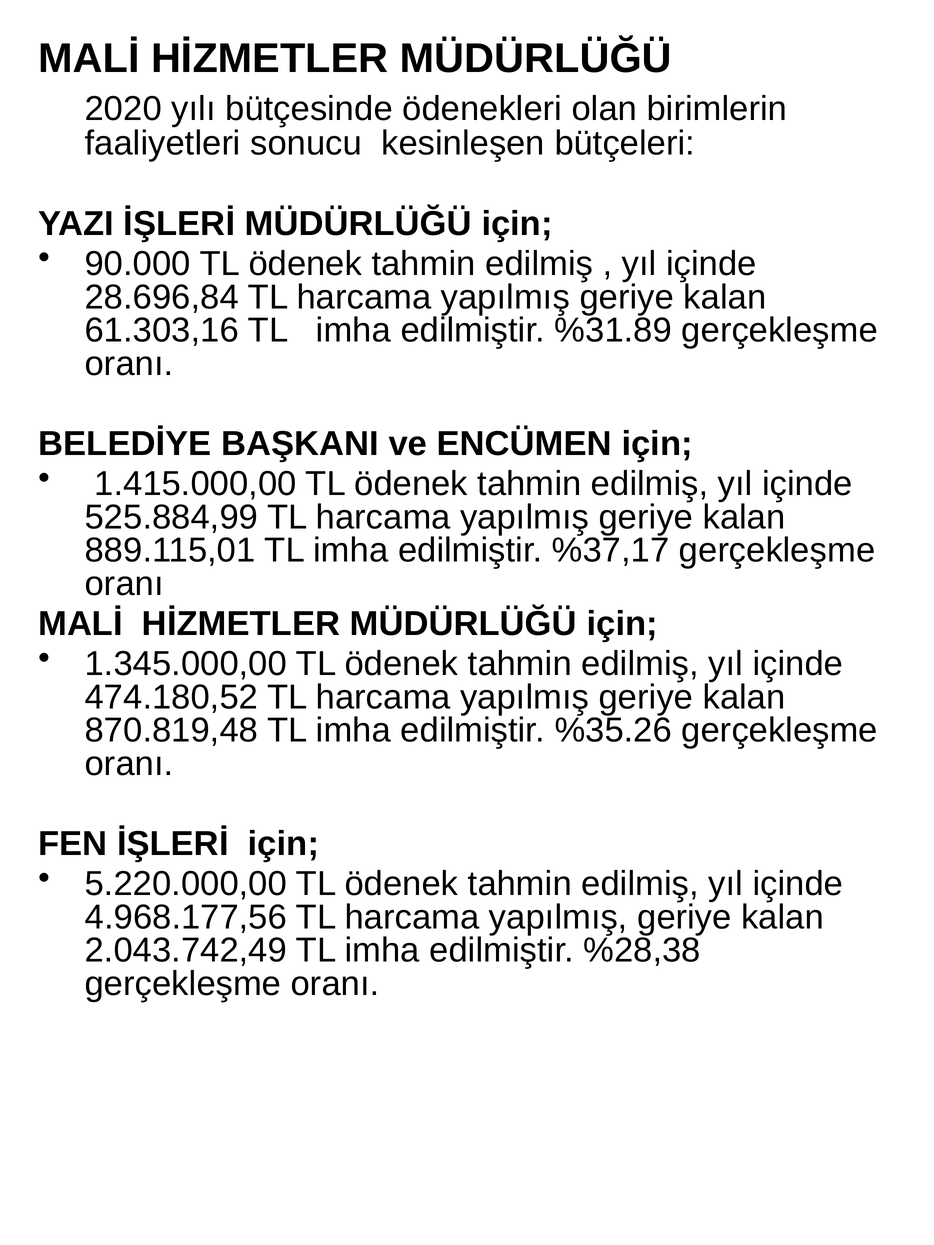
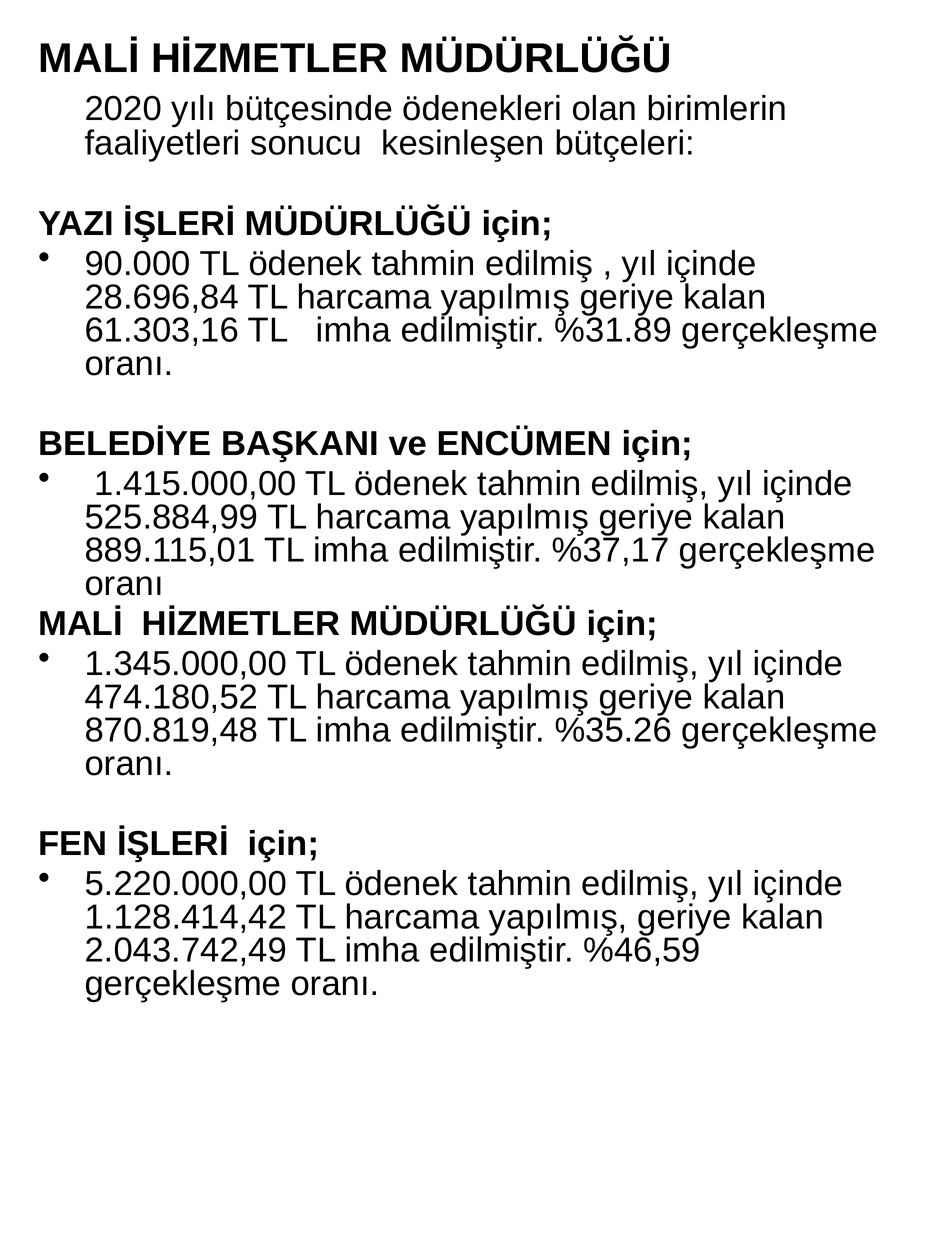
4.968.177,56: 4.968.177,56 -> 1.128.414,42 (186, 918)
%28,38: %28,38 -> %46,59 (642, 951)
